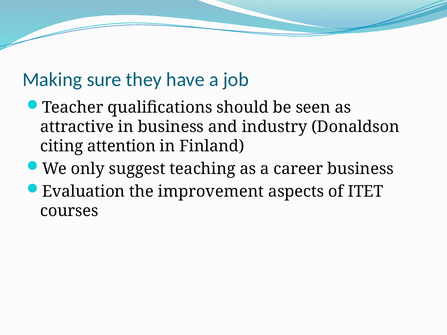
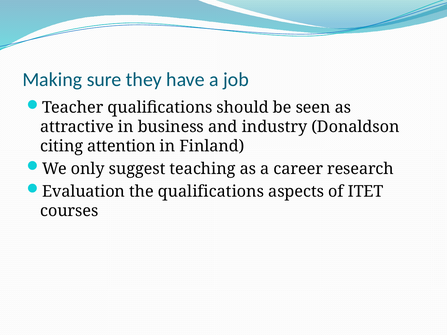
career business: business -> research (360, 169)
the improvement: improvement -> qualifications (211, 191)
